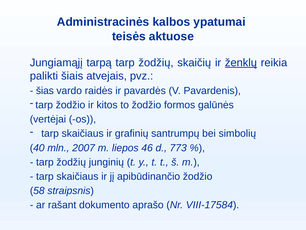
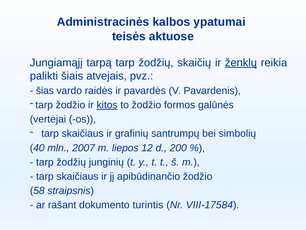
kitos underline: none -> present (107, 105)
46: 46 -> 12 (147, 148)
773: 773 -> 200 (178, 148)
aprašo: aprašo -> turintis (148, 205)
